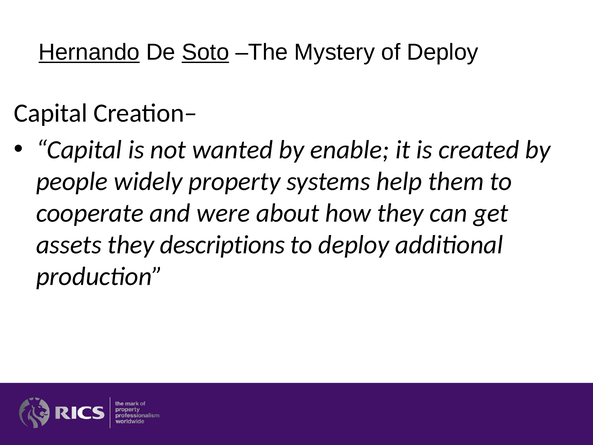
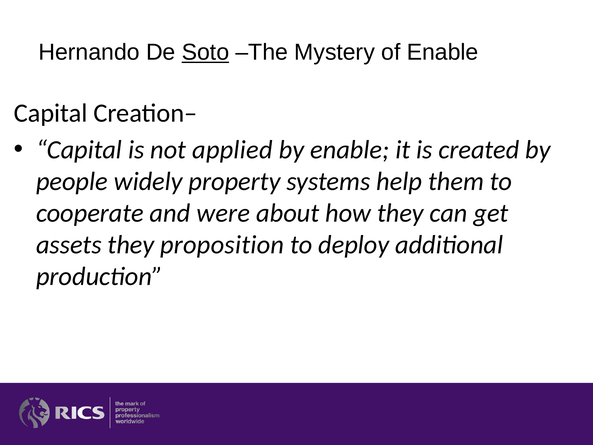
Hernando underline: present -> none (89, 52)
of Deploy: Deploy -> Enable (443, 52)
wanted: wanted -> applied (232, 150)
descriptions: descriptions -> proposition (222, 245)
